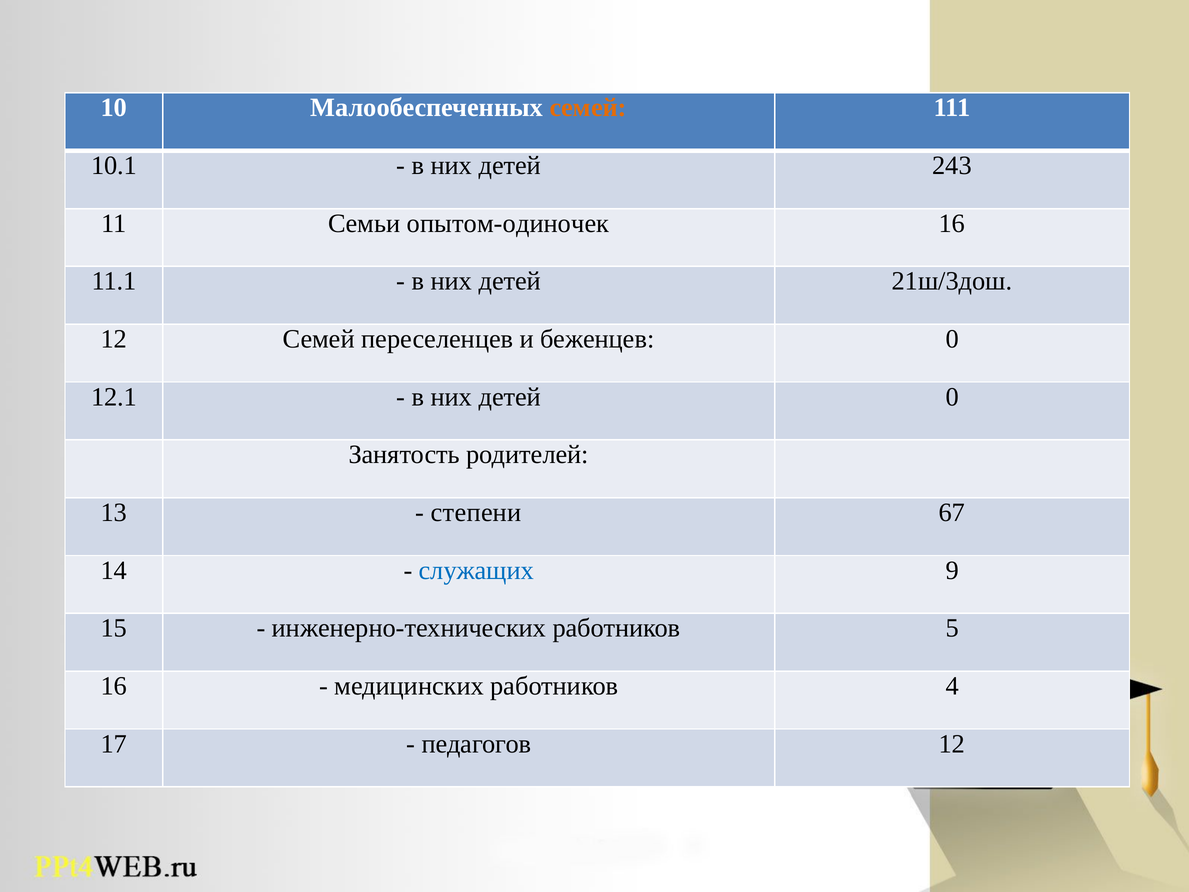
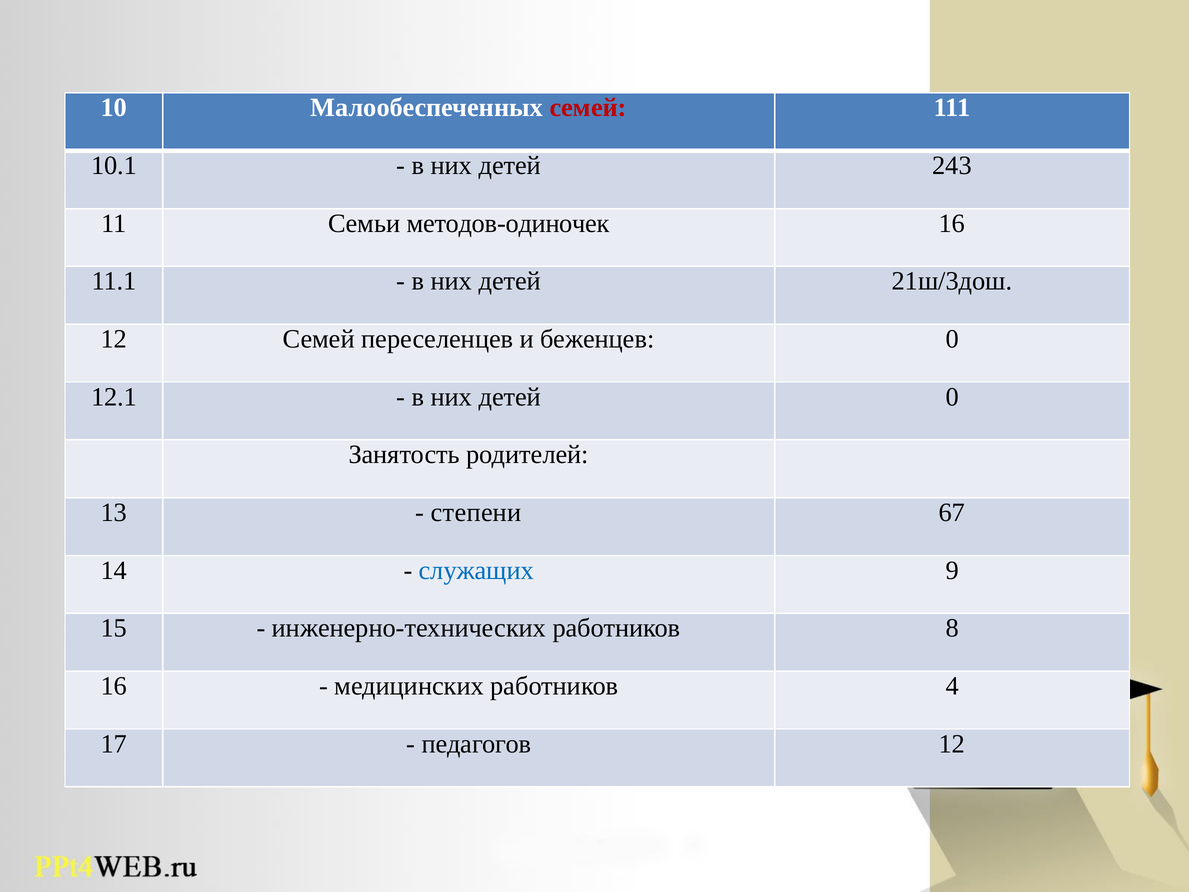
семей colour: orange -> red (588, 108)
опытом-одиночек: опытом-одиночек -> методов-одиночек (508, 223)
5: 5 -> 8 (952, 628)
